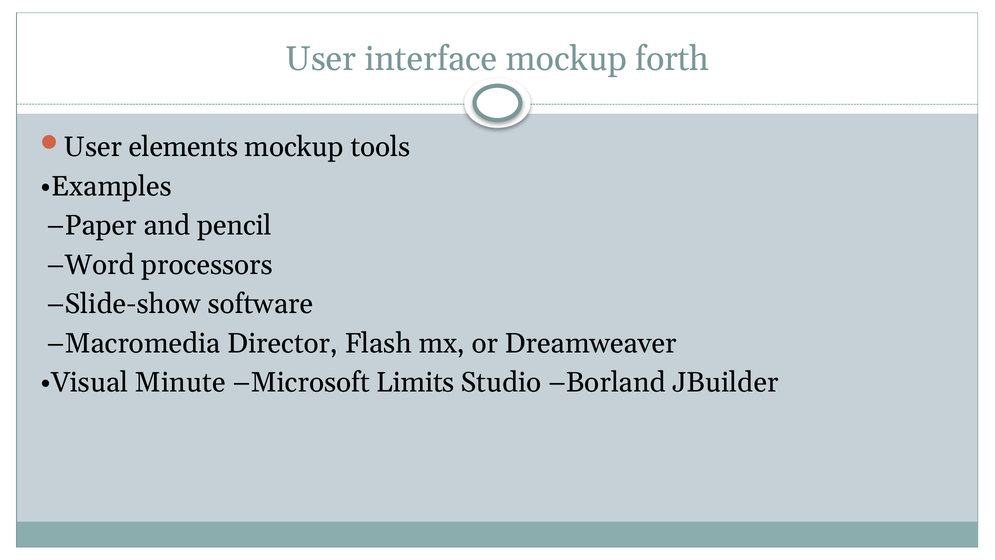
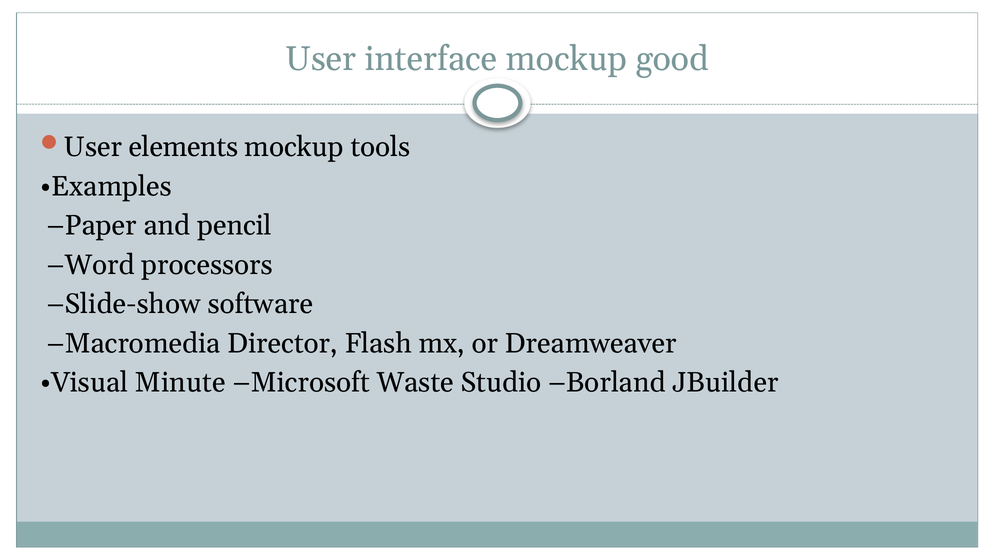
forth: forth -> good (672, 59)
Limits: Limits -> Waste (415, 382)
